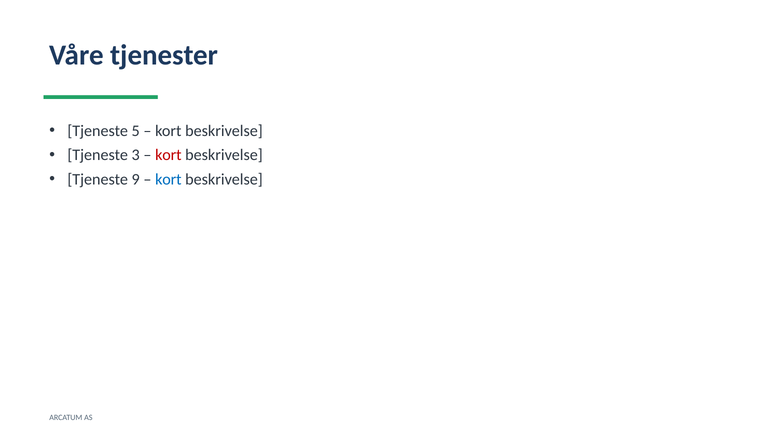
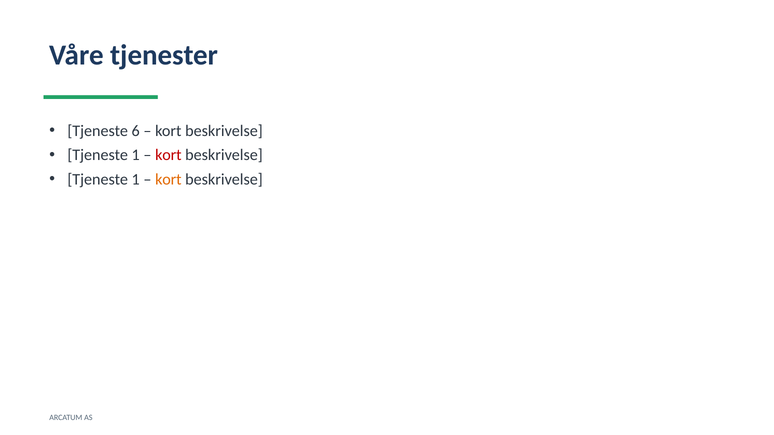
5: 5 -> 6 (136, 131)
3: 3 -> 1 (136, 155)
9: 9 -> 1 (136, 179)
kort colour: blue -> orange (168, 179)
